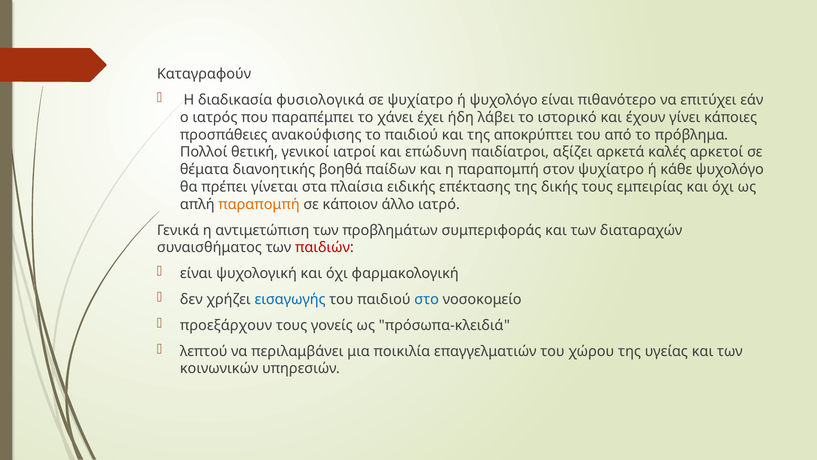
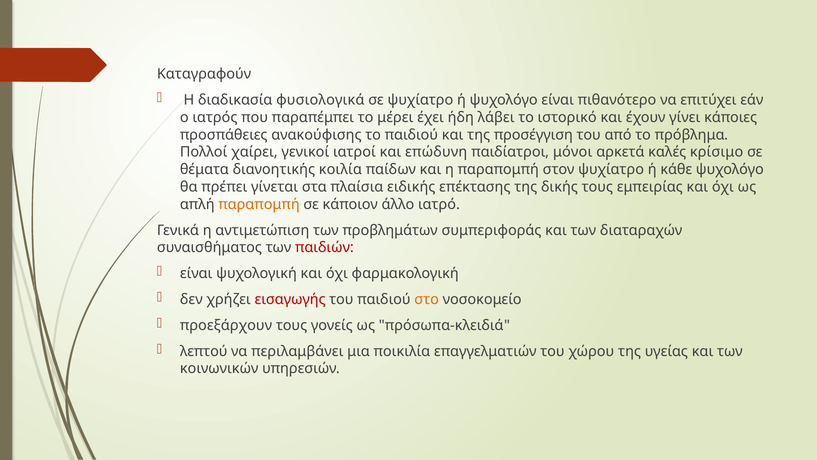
χάνει: χάνει -> μέρει (395, 117)
αποκρύπτει: αποκρύπτει -> προσέγγιση (533, 135)
θετική: θετική -> χαίρει (254, 152)
αξίζει: αξίζει -> μόνοι (573, 152)
αρκετοί: αρκετοί -> κρίσιμο (717, 152)
βοηθά: βοηθά -> κοιλία (340, 169)
εισαγωγής colour: blue -> red (290, 299)
στο colour: blue -> orange (427, 299)
